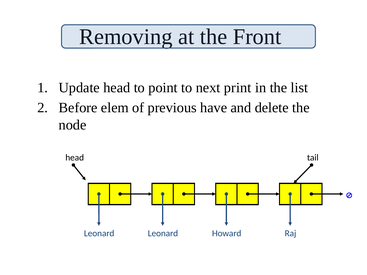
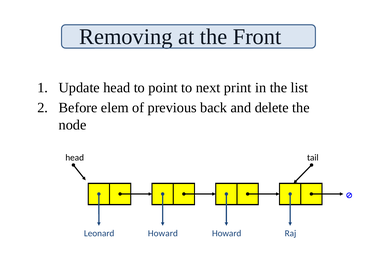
have: have -> back (214, 108)
Leonard Leonard: Leonard -> Howard (163, 234)
